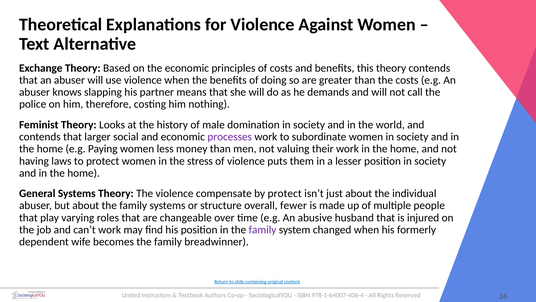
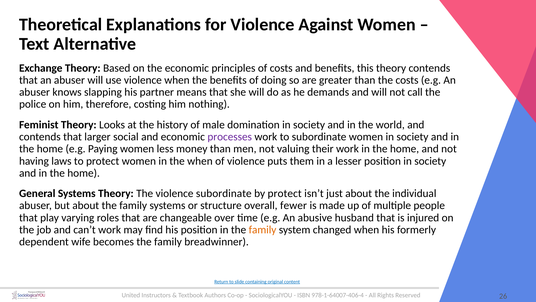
the stress: stress -> when (200, 161)
violence compensate: compensate -> subordinate (224, 193)
family colour: purple -> orange (263, 229)
